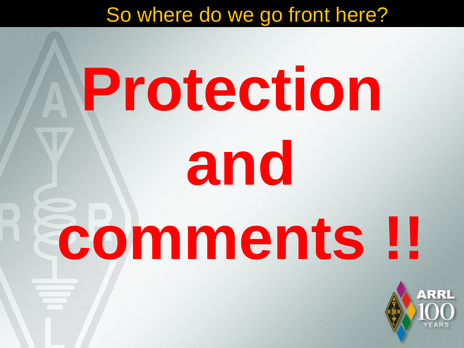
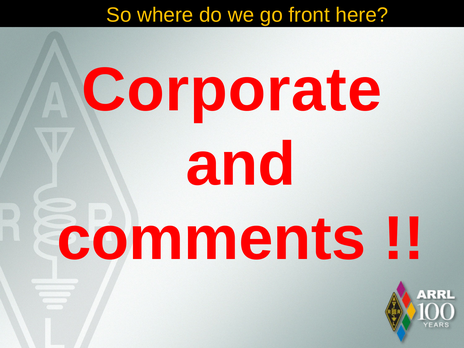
Protection: Protection -> Corporate (232, 90)
